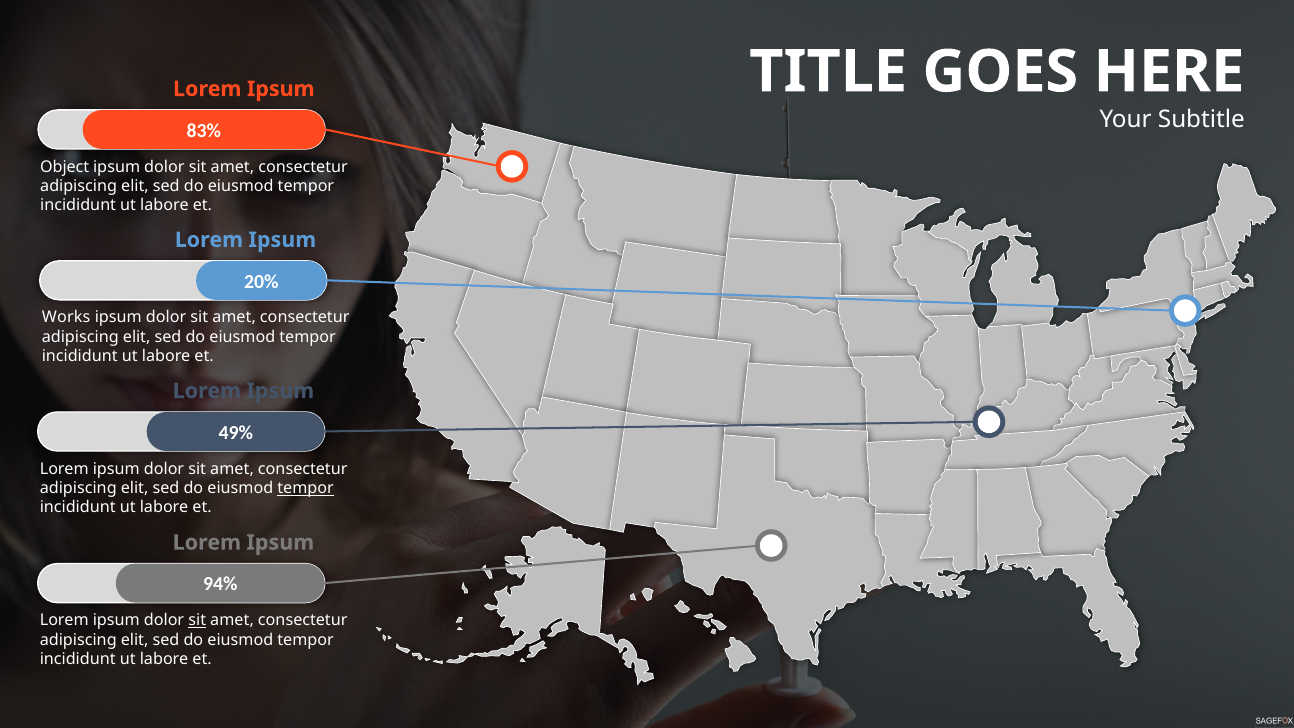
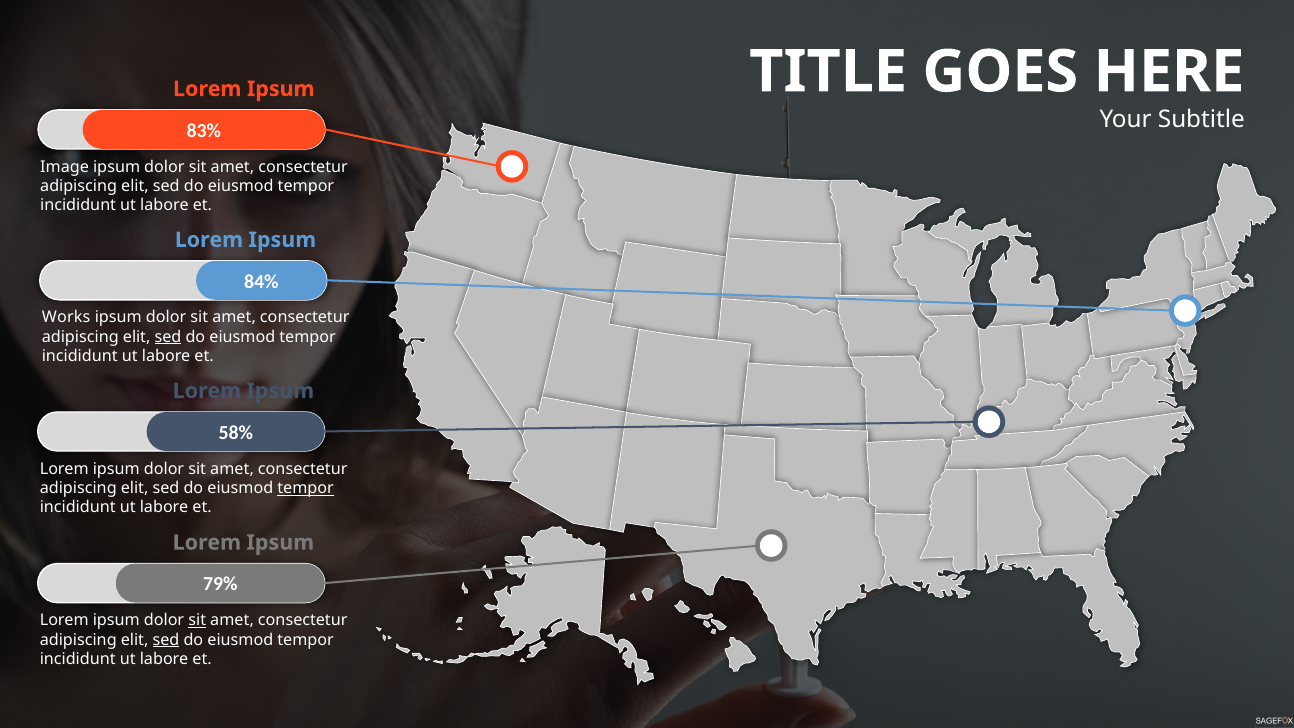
Object: Object -> Image (65, 167)
20%: 20% -> 84% (261, 282)
sed underline: none -> present (168, 337)
49%: 49% -> 58% (236, 433)
94%: 94% -> 79% (220, 584)
sed underline: none -> present (166, 640)
